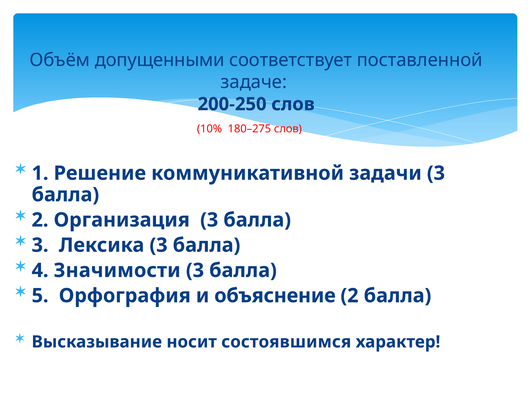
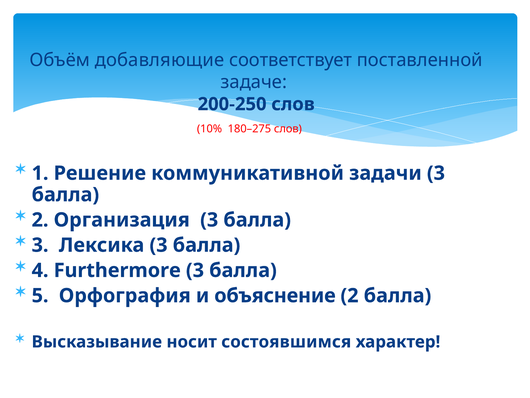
допущенными: допущенными -> добавляющие (160, 60)
Значимости: Значимости -> Furthermore (117, 270)
